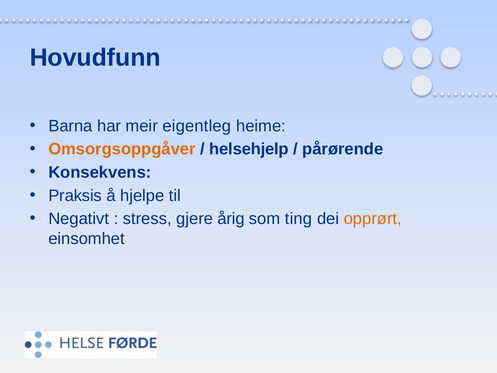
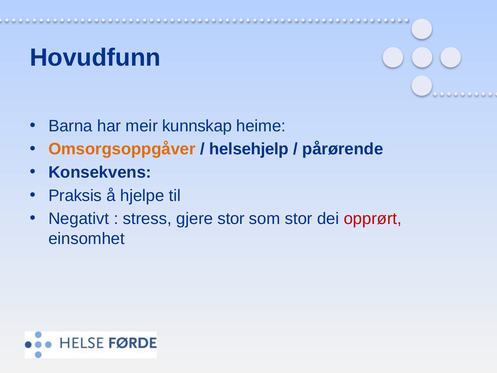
eigentleg: eigentleg -> kunnskap (197, 126)
gjere årig: årig -> stor (231, 219)
som ting: ting -> stor (299, 219)
opprørt colour: orange -> red (373, 219)
